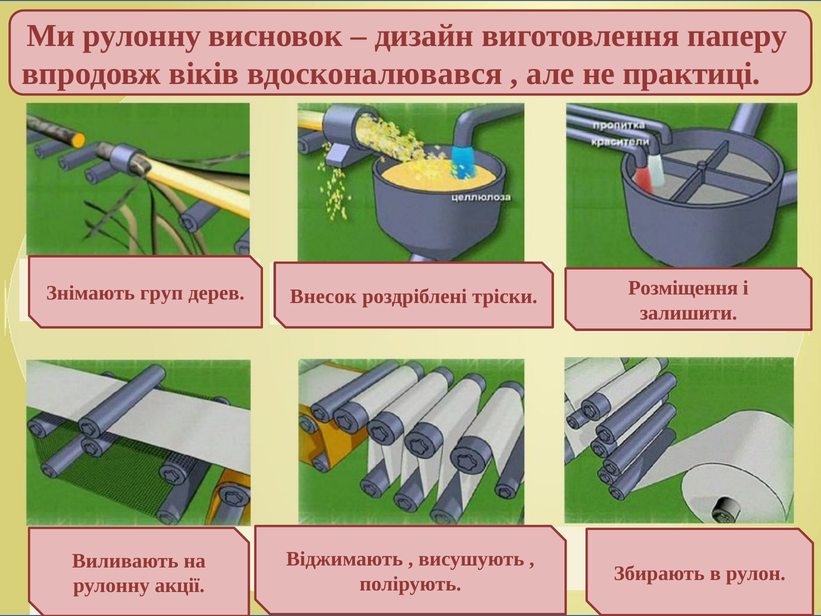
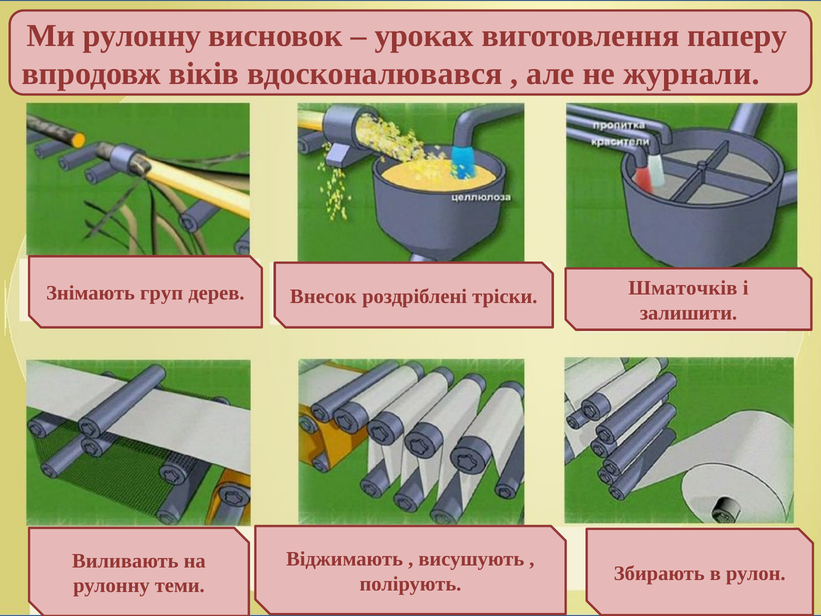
дизайн: дизайн -> уроках (424, 35)
практиці: практиці -> журнали (691, 74)
Розміщення: Розміщення -> Шматочків (683, 288)
акції: акції -> теми (180, 585)
